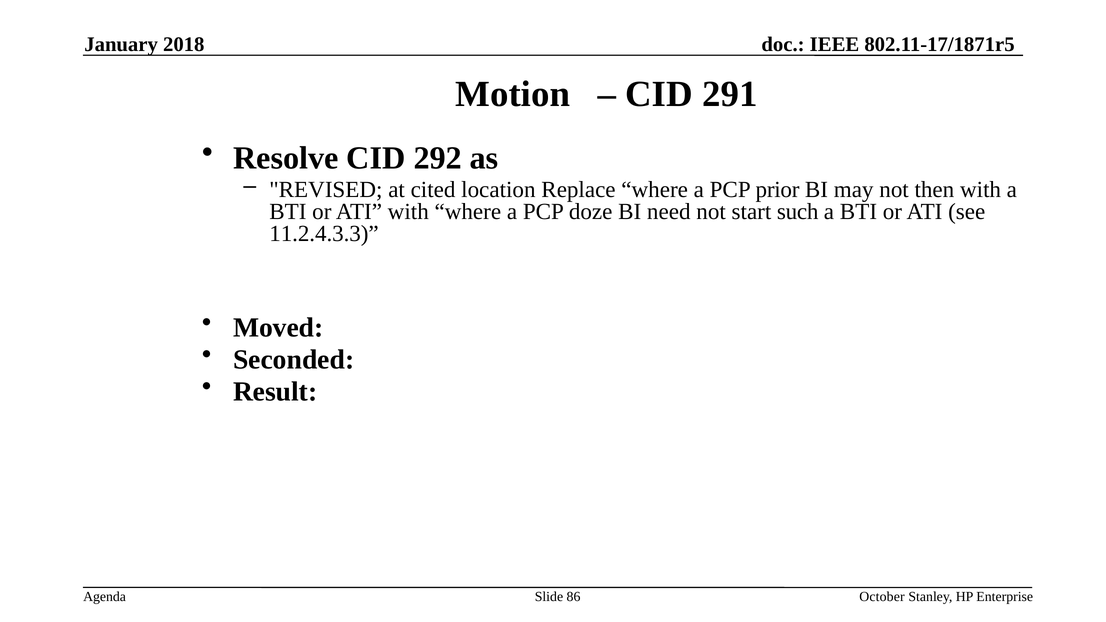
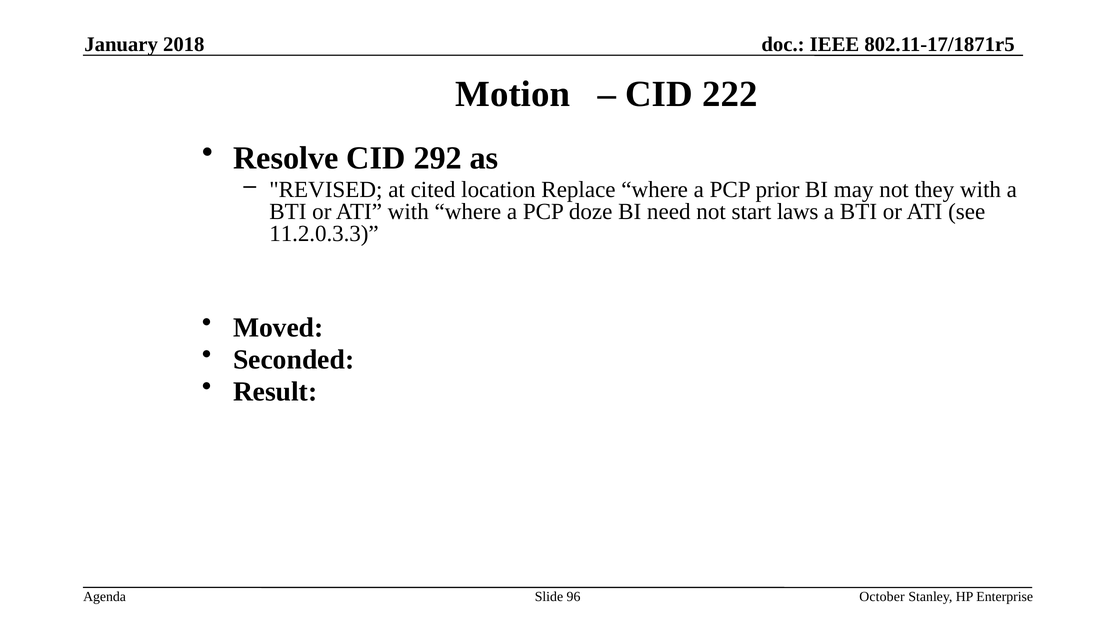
291: 291 -> 222 (730, 94)
then: then -> they (934, 189)
such: such -> laws (798, 212)
11.2.4.3.3: 11.2.4.3.3 -> 11.2.0.3.3 (324, 234)
86: 86 -> 96 (574, 597)
